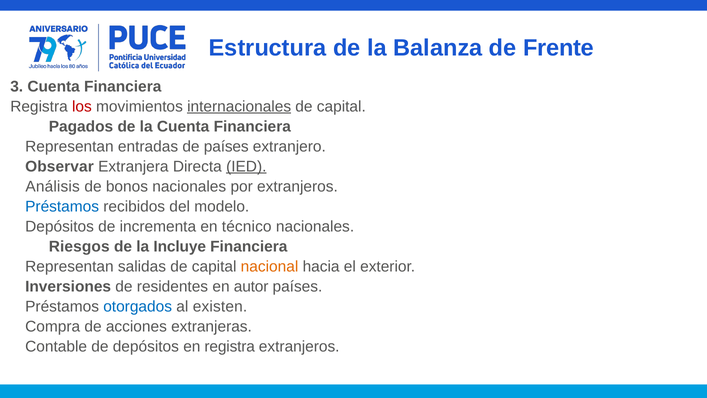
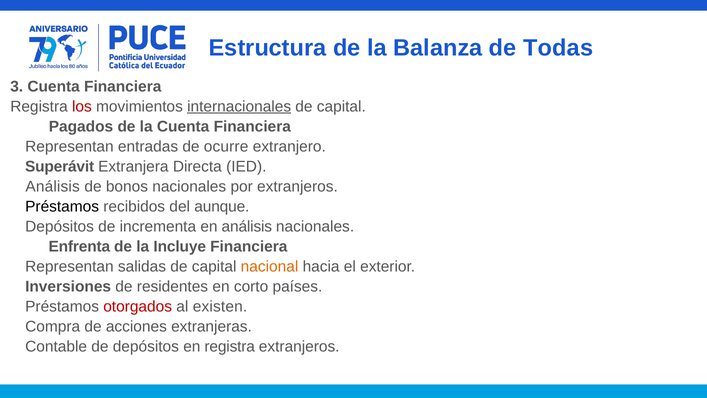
Frente: Frente -> Todas (558, 48)
de países: países -> ocurre (226, 146)
Observar: Observar -> Superávit (60, 166)
IED underline: present -> none (246, 166)
Préstamos colour: blue -> black (62, 206)
modelo: modelo -> aunque (222, 206)
en técnico: técnico -> análisis (247, 226)
Riesgos: Riesgos -> Enfrenta (79, 246)
autor: autor -> corto (251, 286)
otorgados colour: blue -> red (138, 306)
